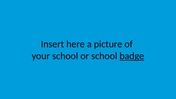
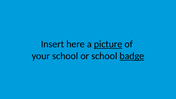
picture underline: none -> present (108, 44)
